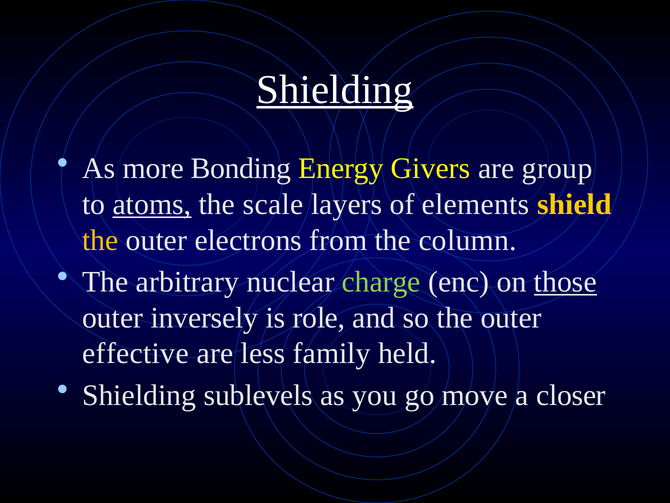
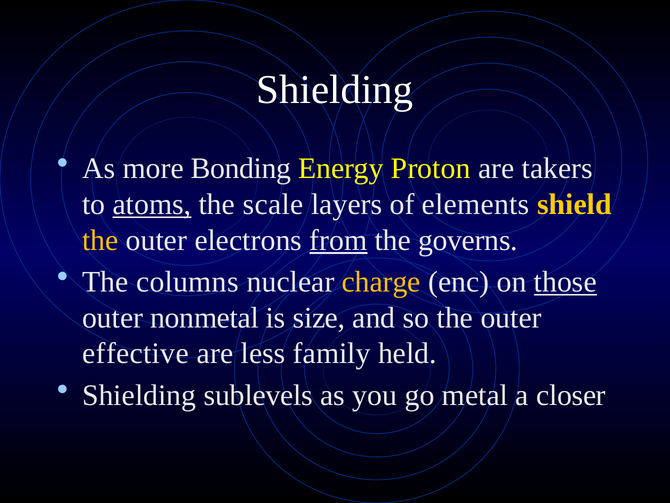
Shielding underline: present -> none (335, 89)
Givers: Givers -> Proton (431, 168)
group: group -> takers (557, 168)
from underline: none -> present (338, 240)
column: column -> governs (468, 240)
arbitrary: arbitrary -> columns (187, 282)
charge colour: light green -> yellow (381, 282)
inversely: inversely -> nonmetal (205, 317)
role: role -> size (319, 317)
move: move -> metal (475, 395)
